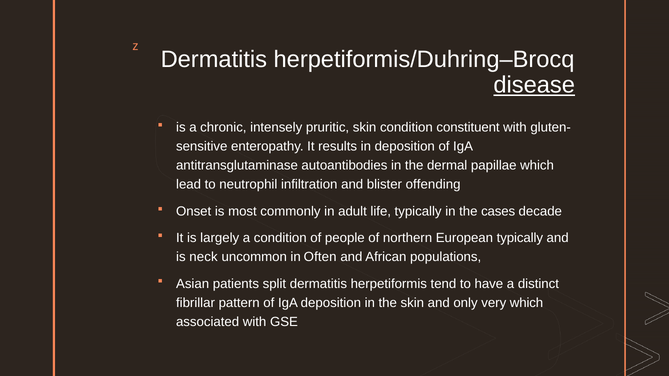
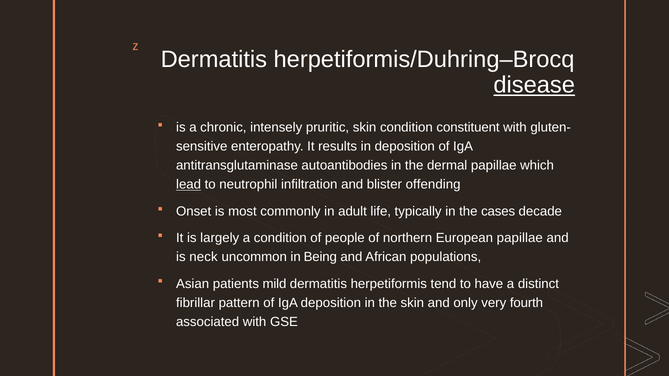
lead underline: none -> present (189, 185)
European typically: typically -> papillae (520, 238)
Often: Often -> Being (320, 257)
split: split -> mild (274, 284)
very which: which -> fourth (527, 303)
